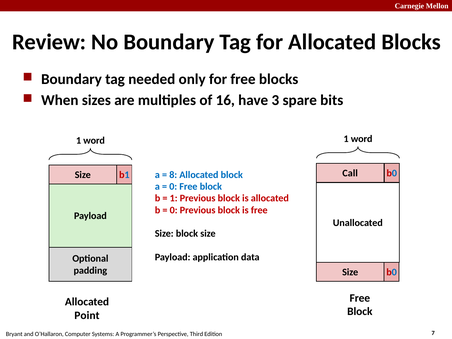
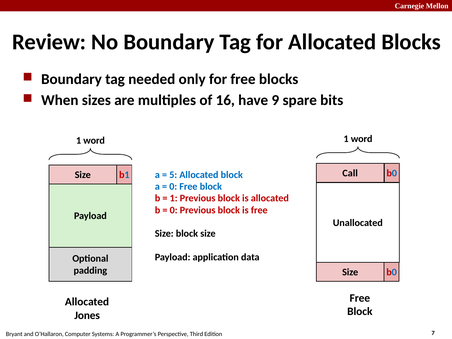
3: 3 -> 9 (275, 100)
8: 8 -> 5 (173, 175)
Point: Point -> Jones (87, 315)
